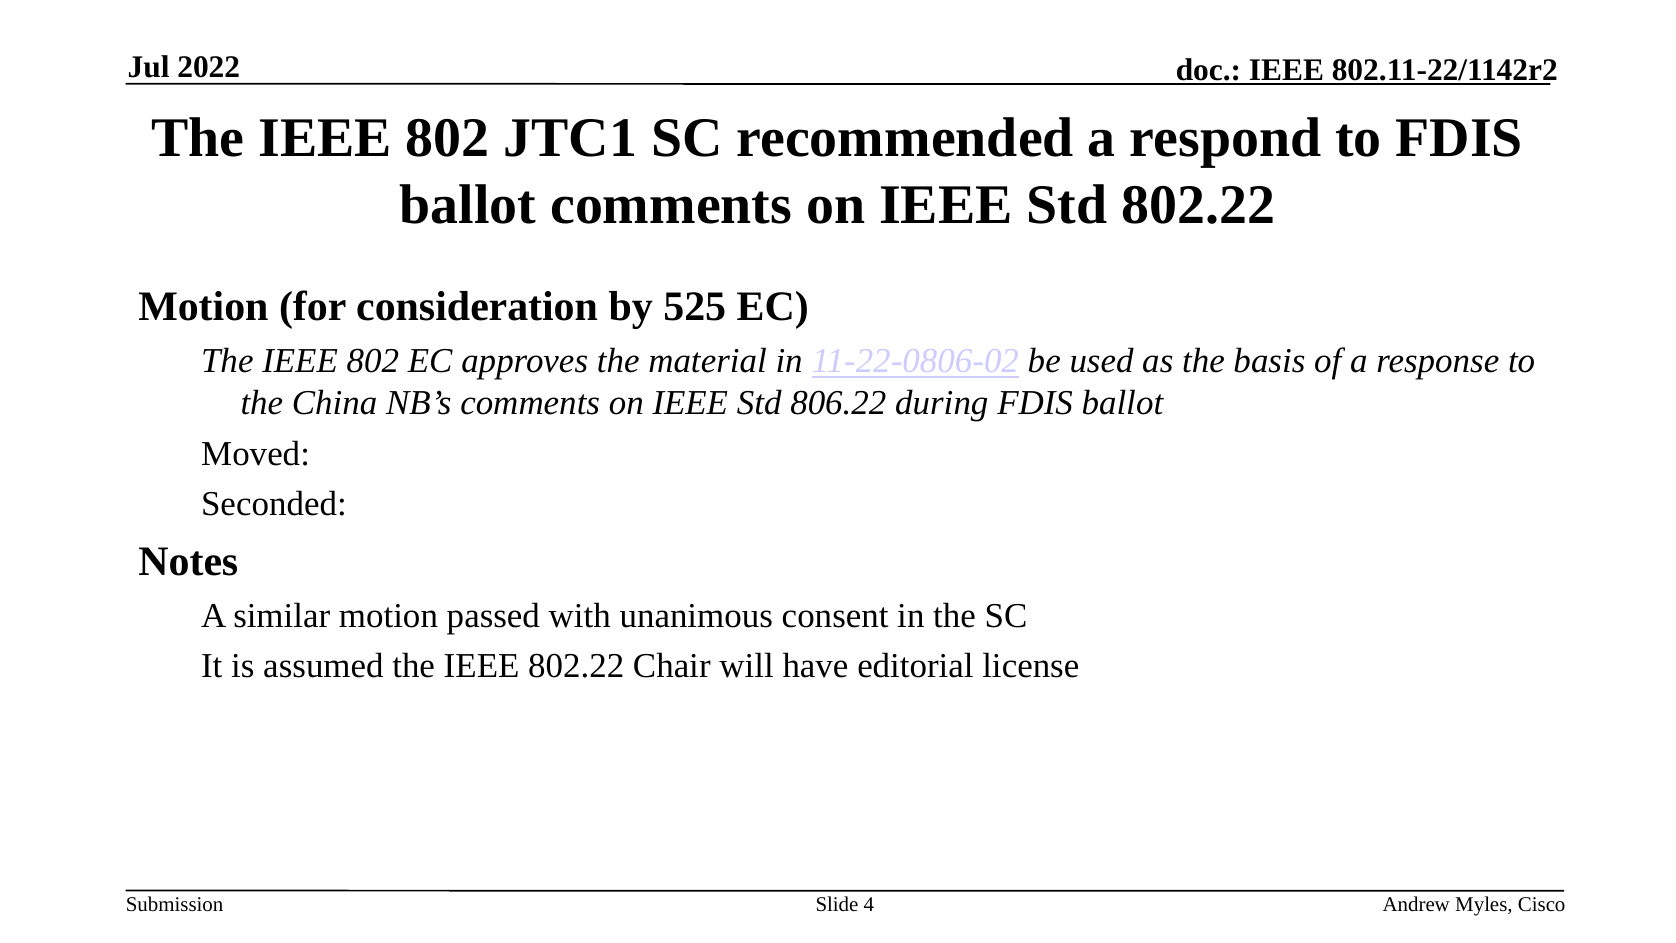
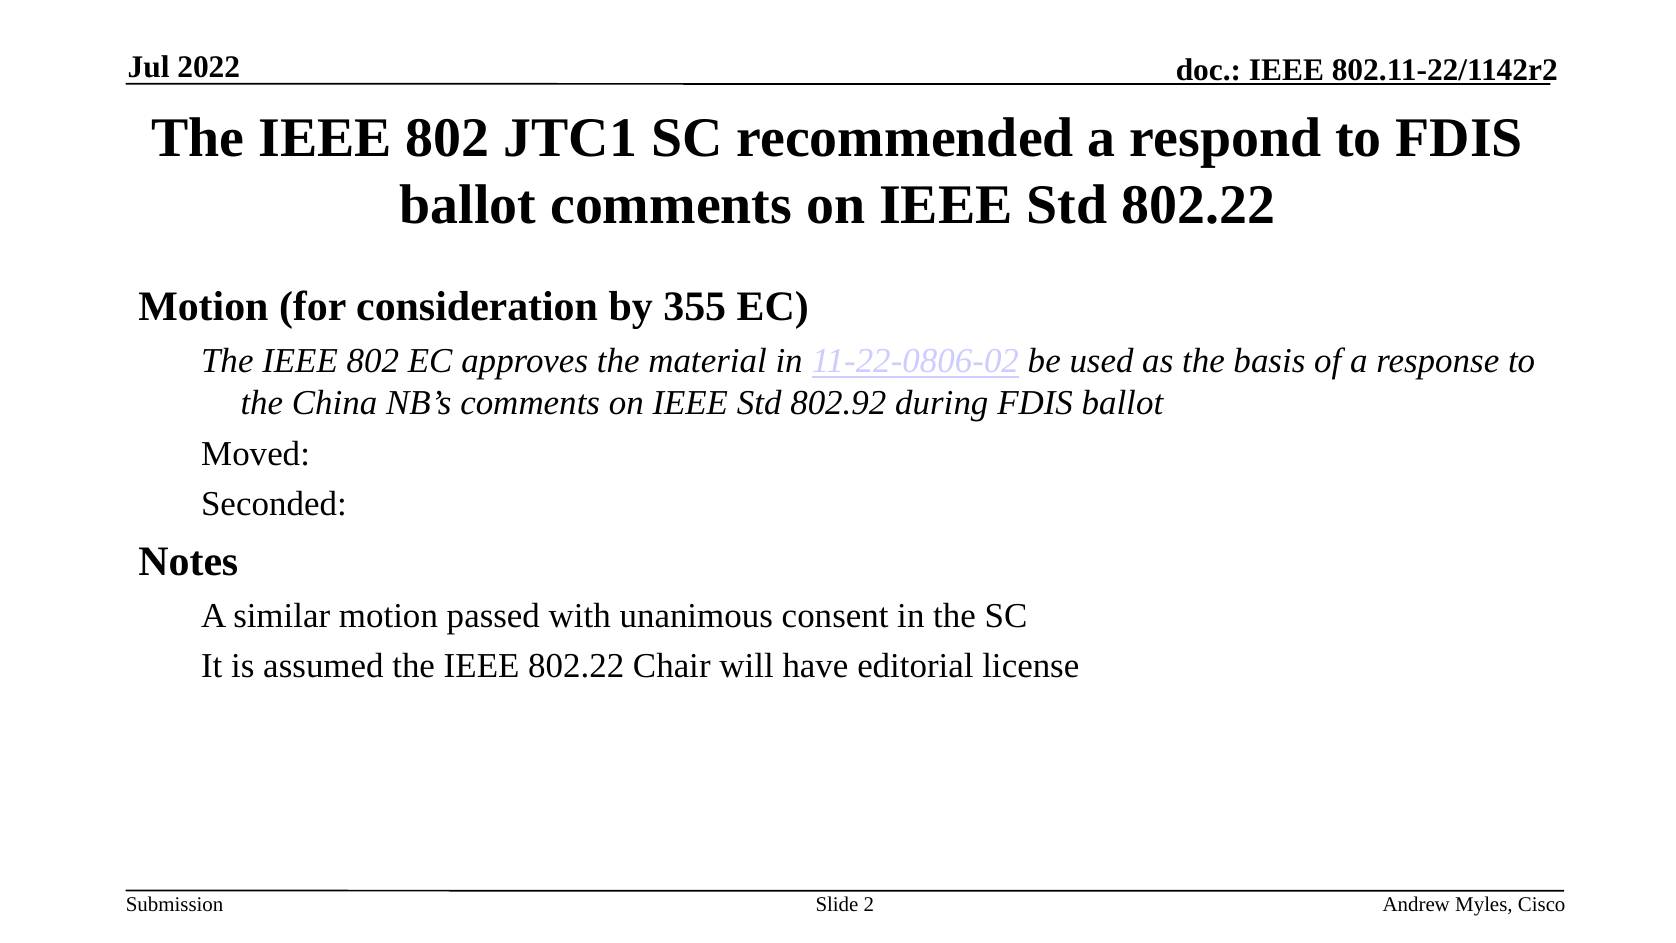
525: 525 -> 355 (695, 307)
806.22: 806.22 -> 802.92 (838, 403)
4: 4 -> 2 (869, 904)
